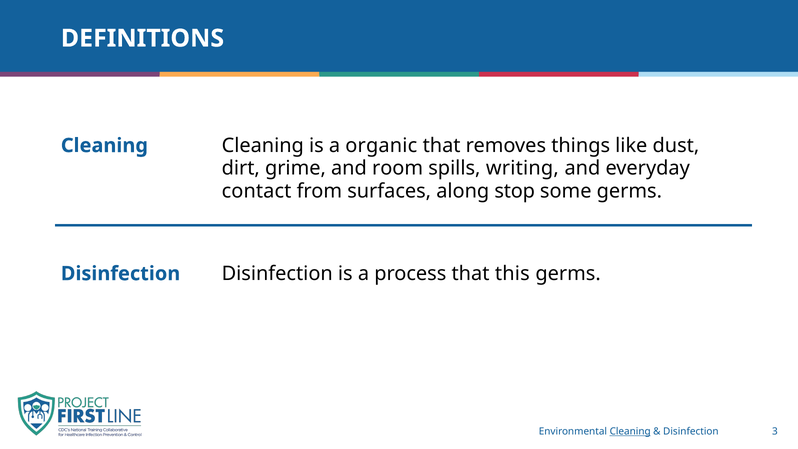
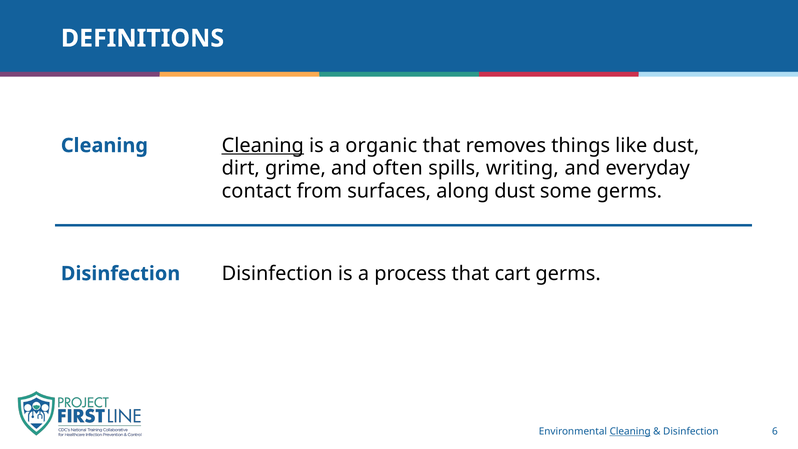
Cleaning underline: none -> present (263, 146)
room: room -> often (397, 168)
along stop: stop -> dust (515, 191)
this: this -> cart (512, 274)
3: 3 -> 6 (775, 431)
